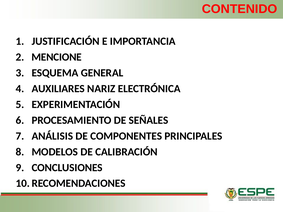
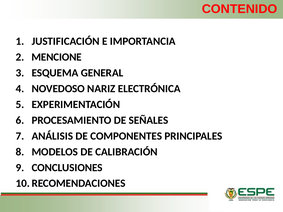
AUXILIARES: AUXILIARES -> NOVEDOSO (58, 89)
